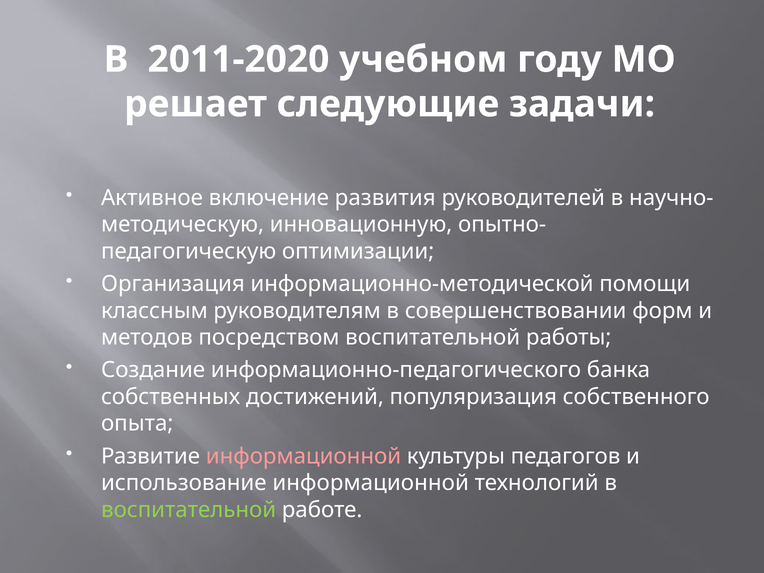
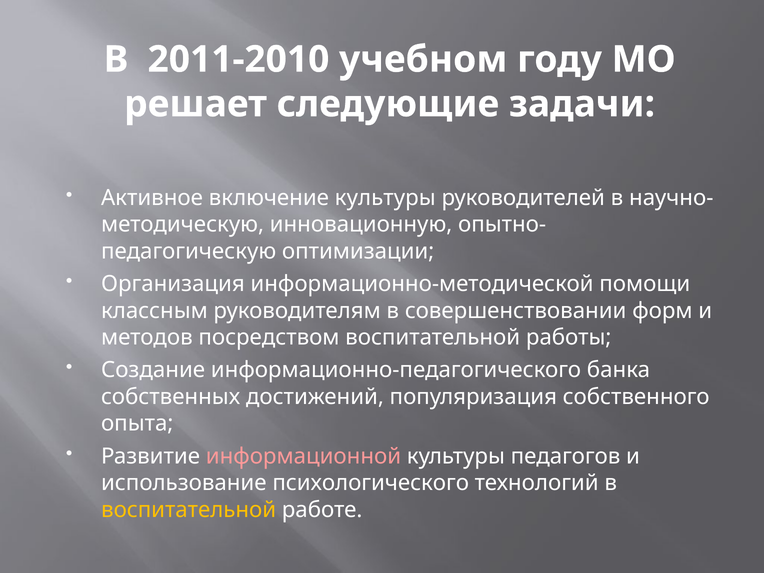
2011-2020: 2011-2020 -> 2011-2010 (238, 59)
включение развития: развития -> культуры (385, 198)
использование информационной: информационной -> психологического (371, 483)
воспитательной colour: light green -> yellow (189, 510)
